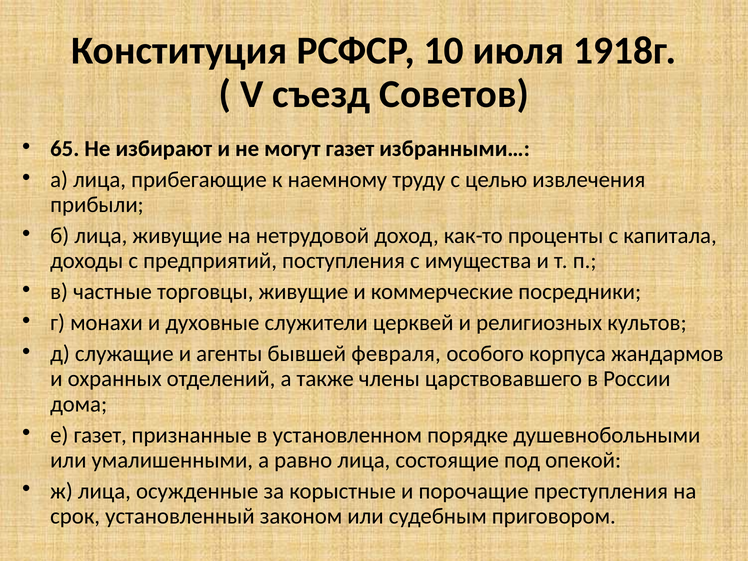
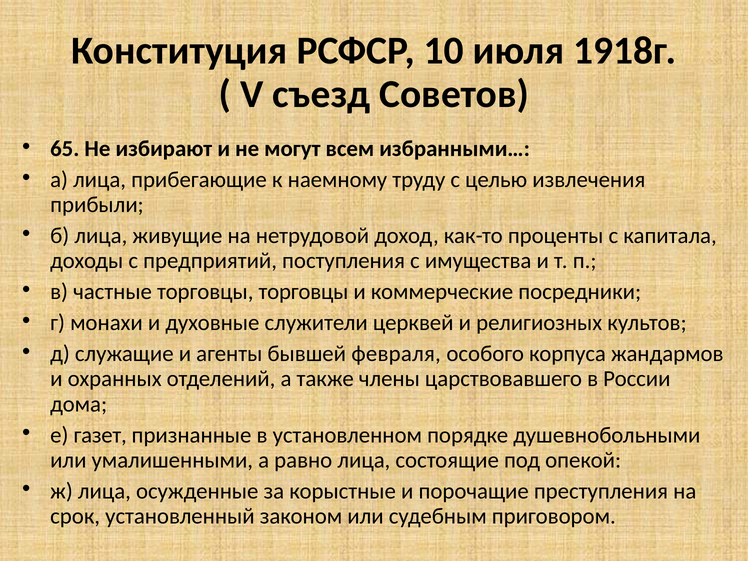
могут газет: газет -> всем (350, 149)
торговцы живущие: живущие -> торговцы (303, 292)
